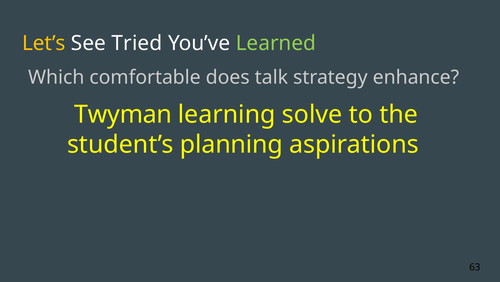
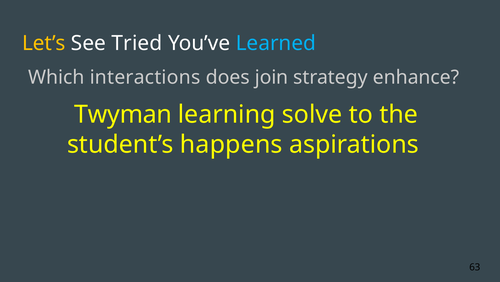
Learned colour: light green -> light blue (276, 43)
comfortable: comfortable -> interactions (145, 77)
talk: talk -> join (272, 77)
planning: planning -> happens (231, 144)
